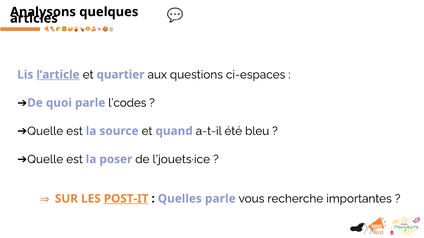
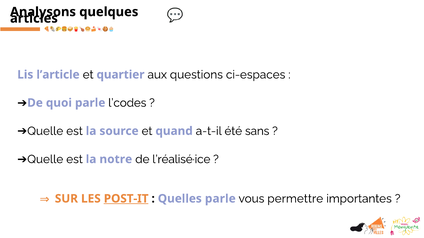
l’article underline: present -> none (58, 75)
bleu: bleu -> sans (257, 131)
poser: poser -> notre (116, 160)
l’jouets·ice: l’jouets·ice -> l’réalisé·ice (181, 160)
recherche: recherche -> permettre (295, 199)
